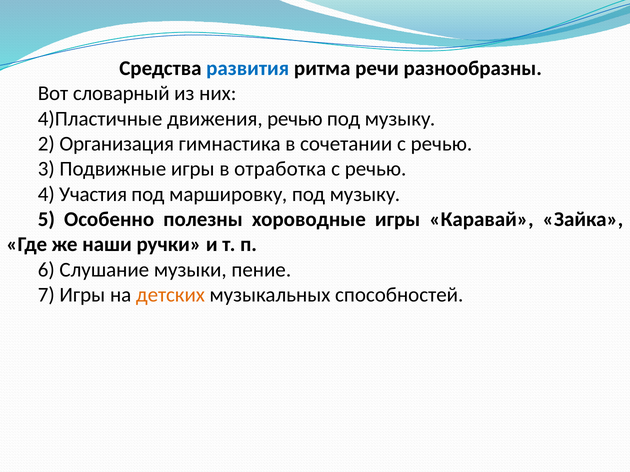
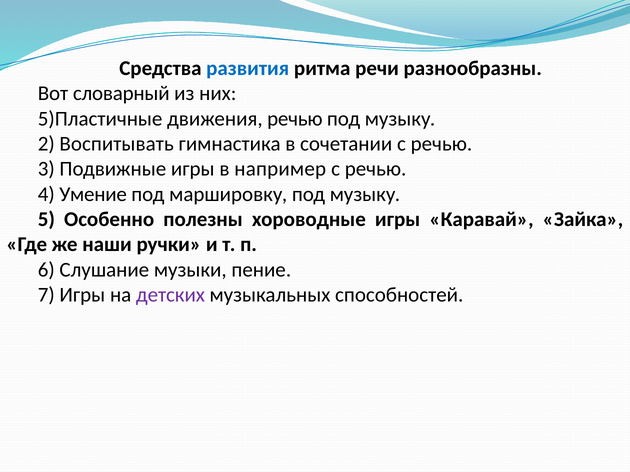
4)Пластичные: 4)Пластичные -> 5)Пластичные (100, 119)
Организация: Организация -> Воспитывать (117, 144)
отработка: отработка -> например (280, 169)
Участия: Участия -> Умение (93, 194)
детских colour: orange -> purple (170, 295)
